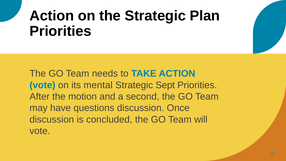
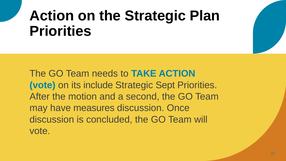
mental: mental -> include (98, 85)
questions: questions -> measures (94, 108)
